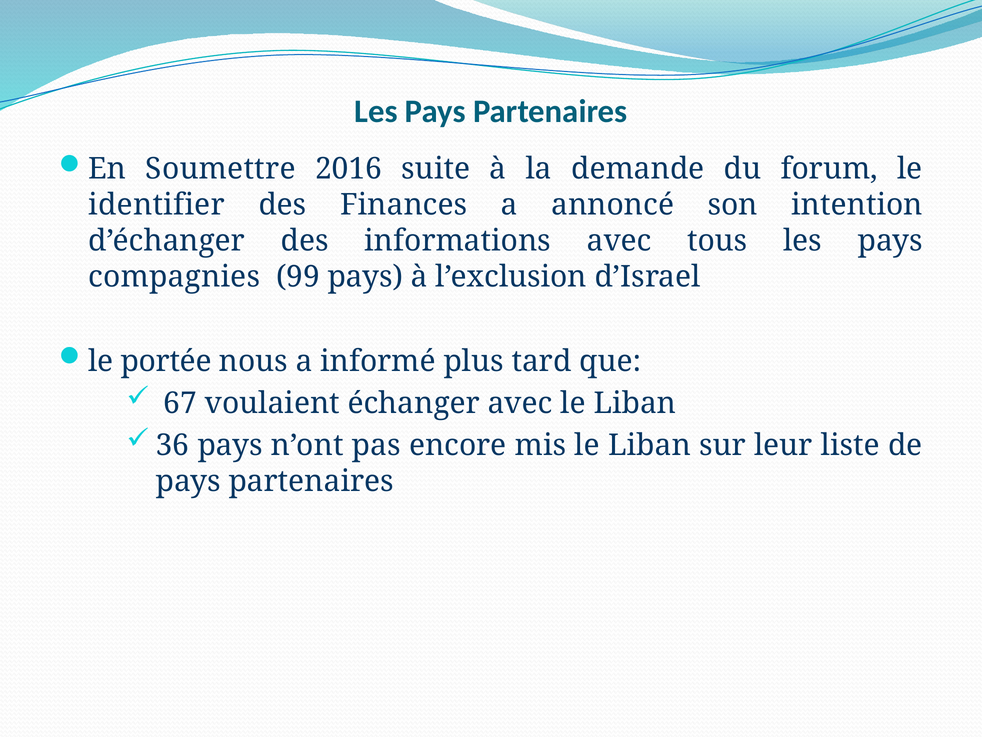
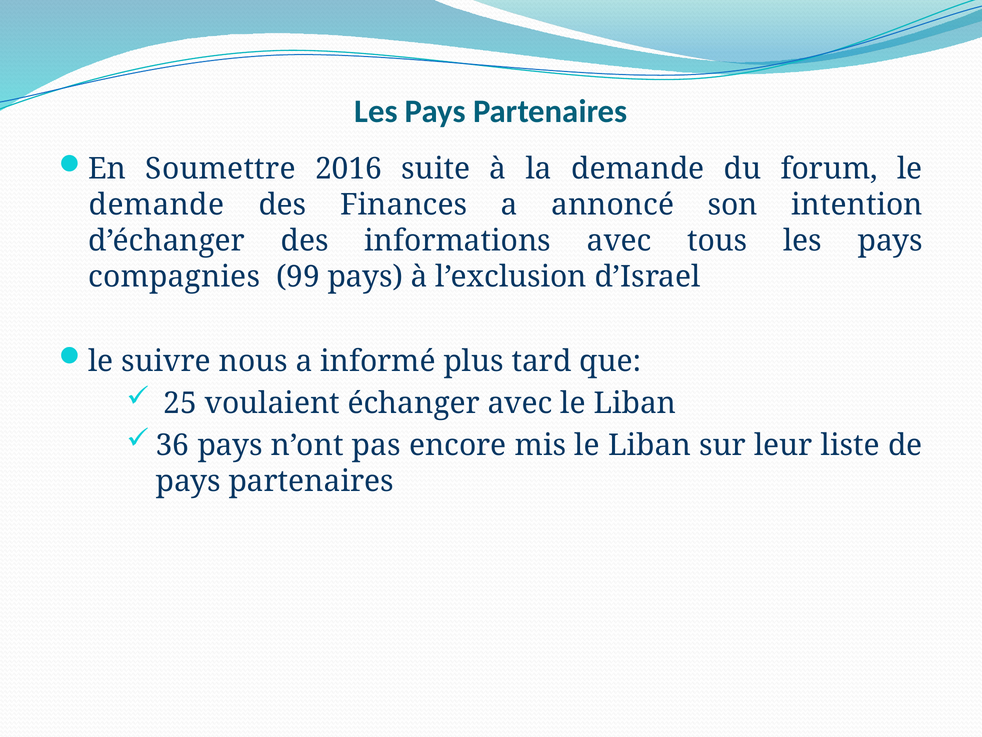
identifier: identifier -> demande (156, 205)
portée: portée -> suivre (166, 361)
67: 67 -> 25 (180, 403)
